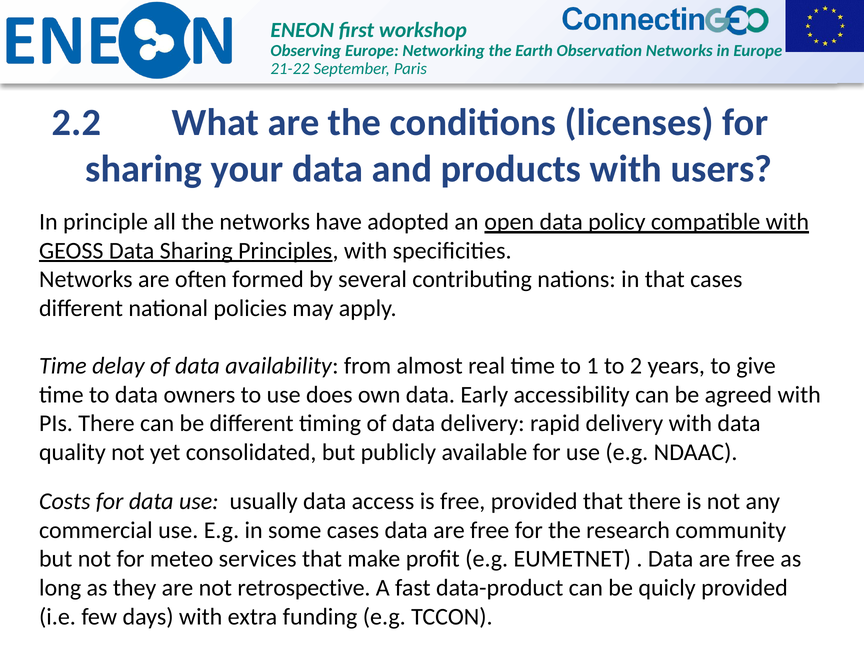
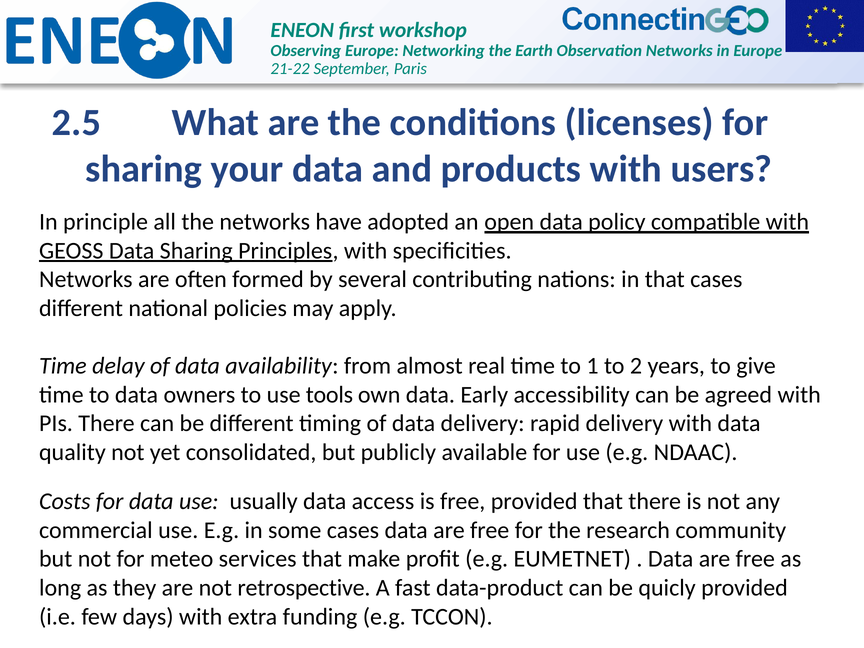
2.2: 2.2 -> 2.5 (76, 123)
does: does -> tools (329, 395)
